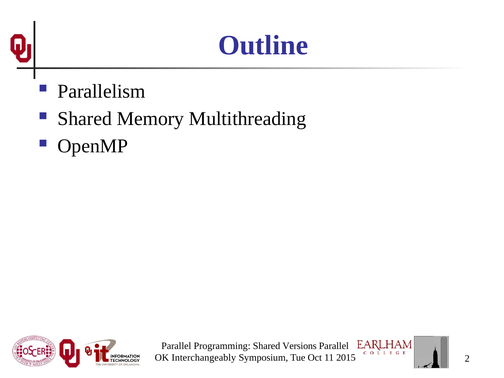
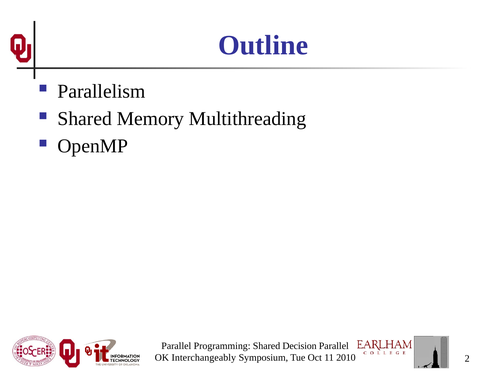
Versions: Versions -> Decision (300, 346)
2015: 2015 -> 2010 (346, 358)
